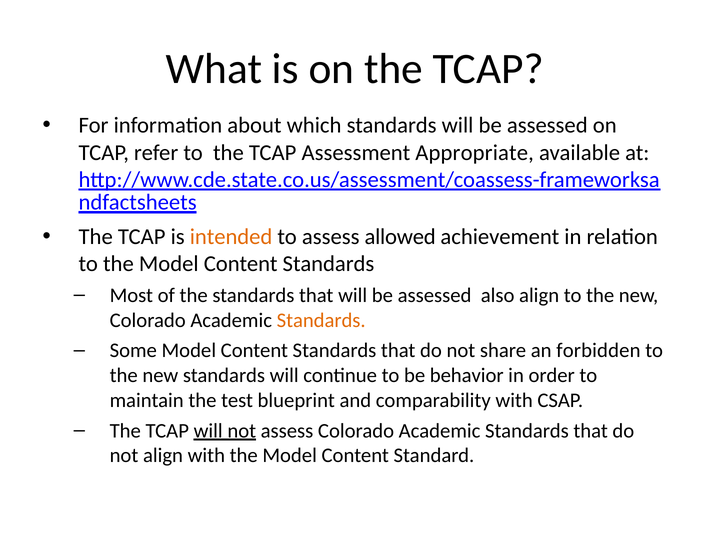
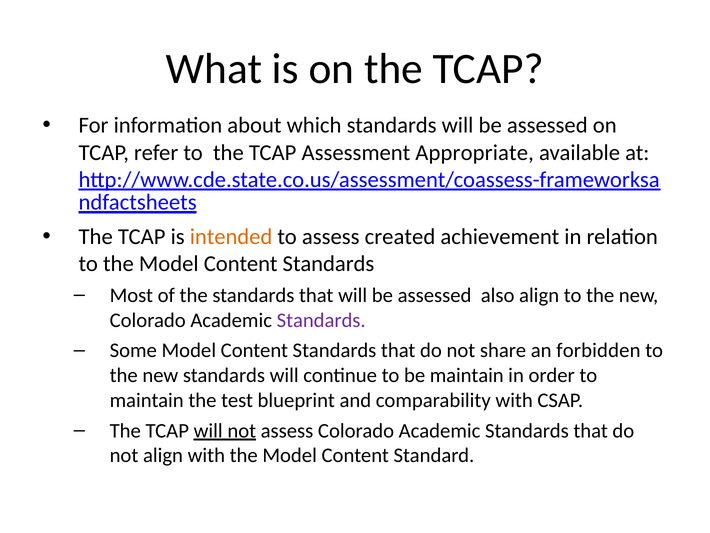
allowed: allowed -> created (400, 236)
Standards colour: orange -> purple (321, 320)
be behavior: behavior -> maintain (467, 375)
